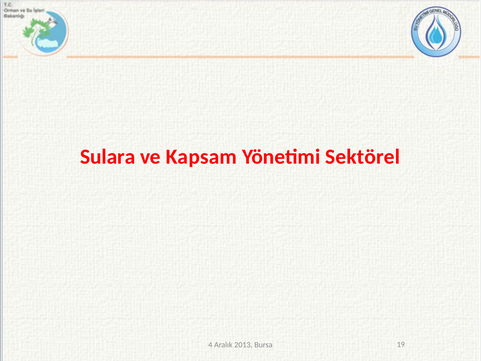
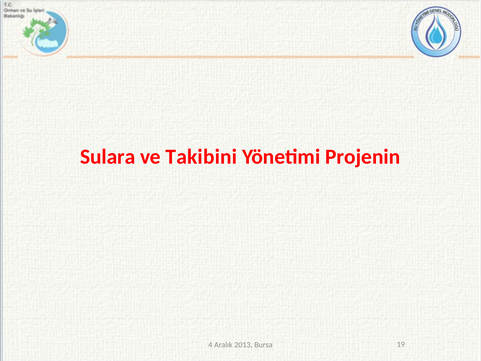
Kapsam: Kapsam -> Takibini (201, 157)
Sektörel: Sektörel -> Projenin (363, 157)
